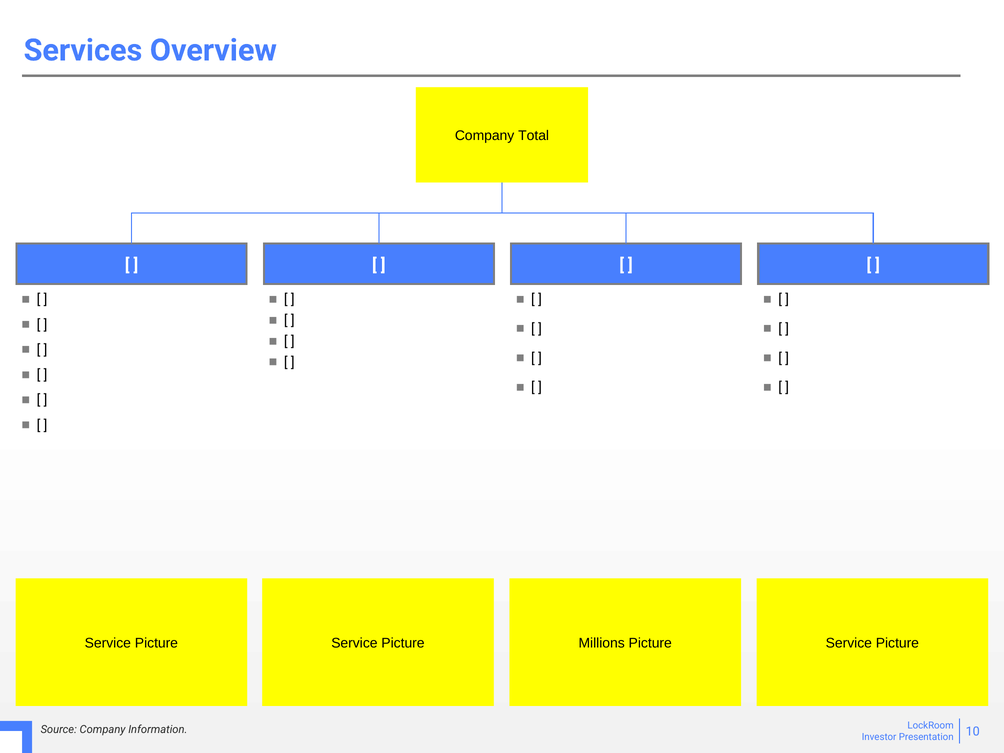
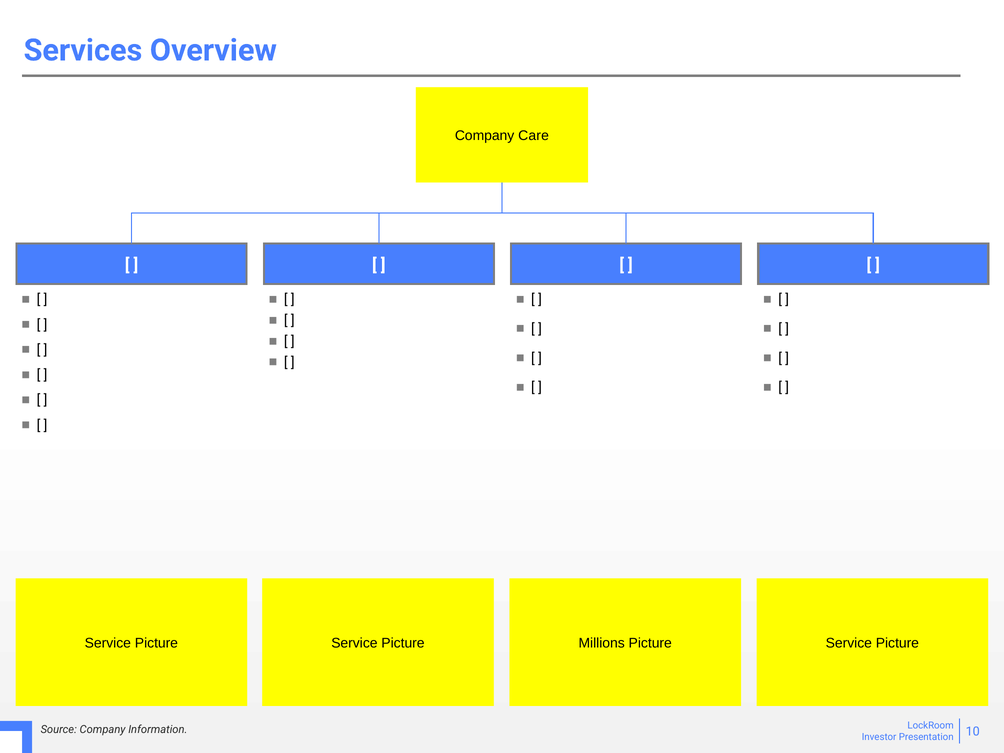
Total: Total -> Care (534, 136)
